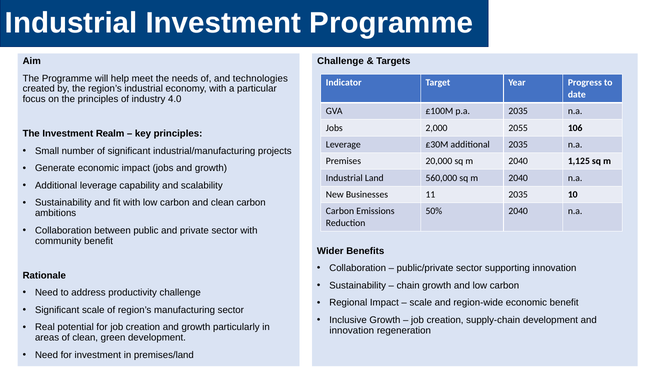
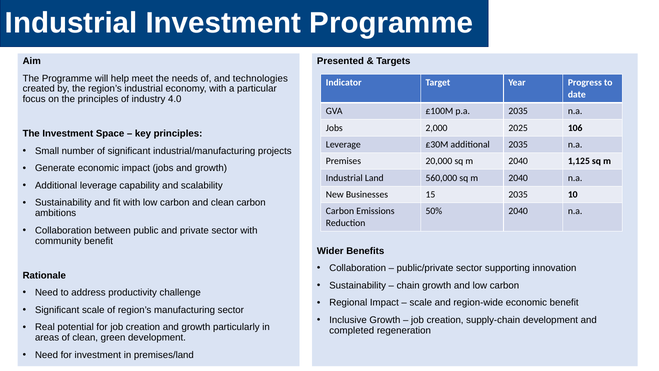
Challenge: Challenge -> Presented (340, 61)
2055: 2055 -> 2025 (518, 128)
Realm: Realm -> Space (110, 134)
11: 11 -> 15 (430, 194)
innovation: innovation -> completed (352, 330)
